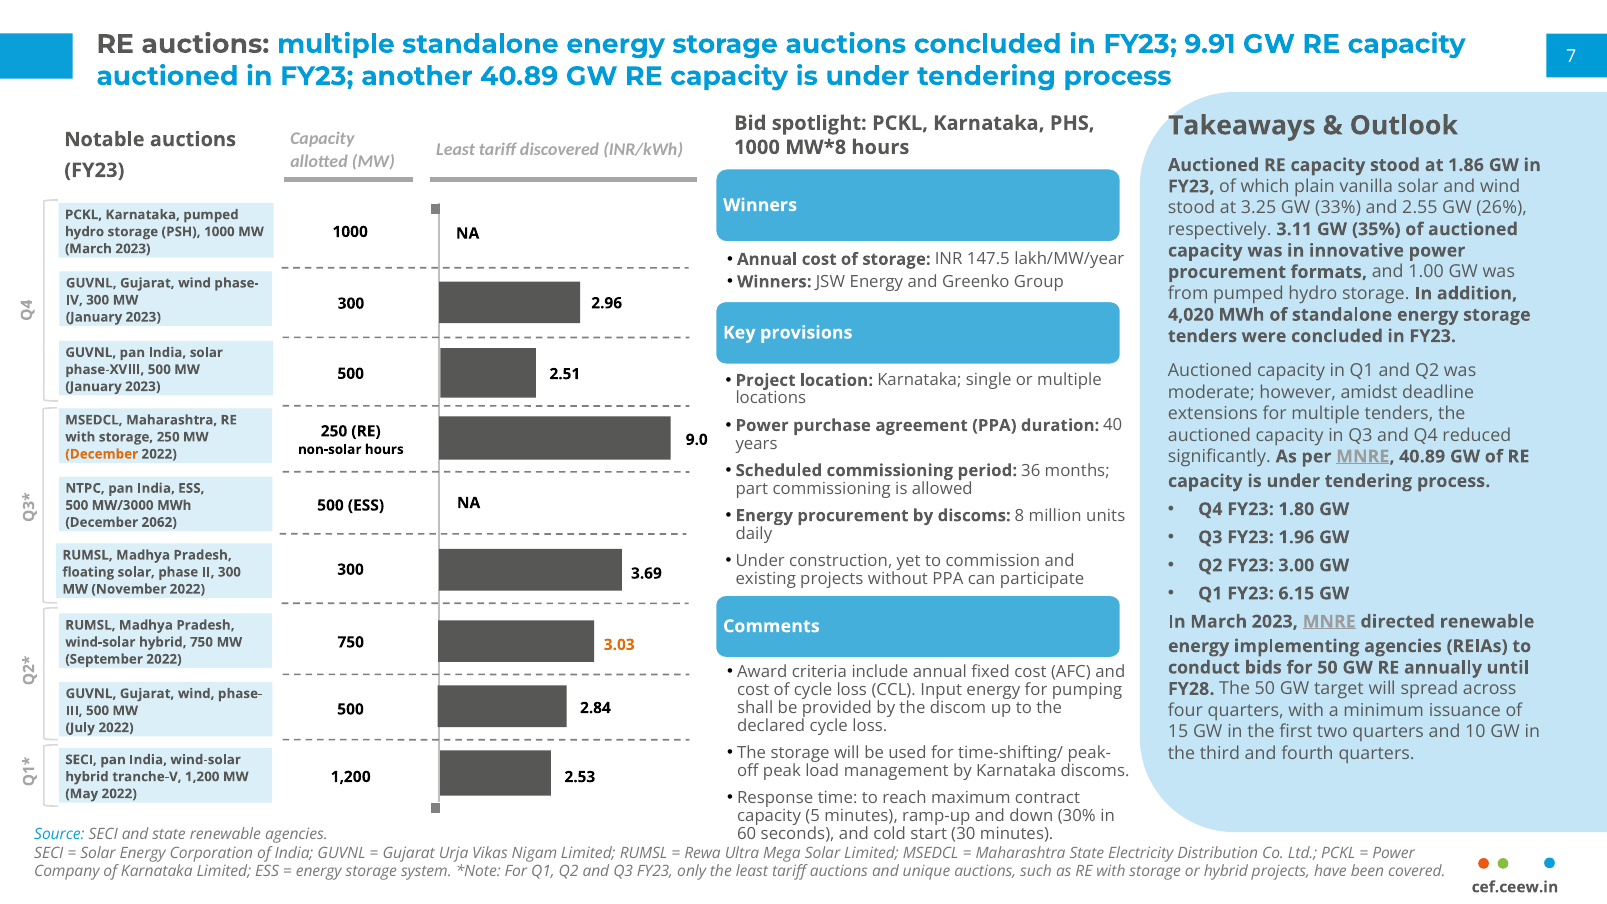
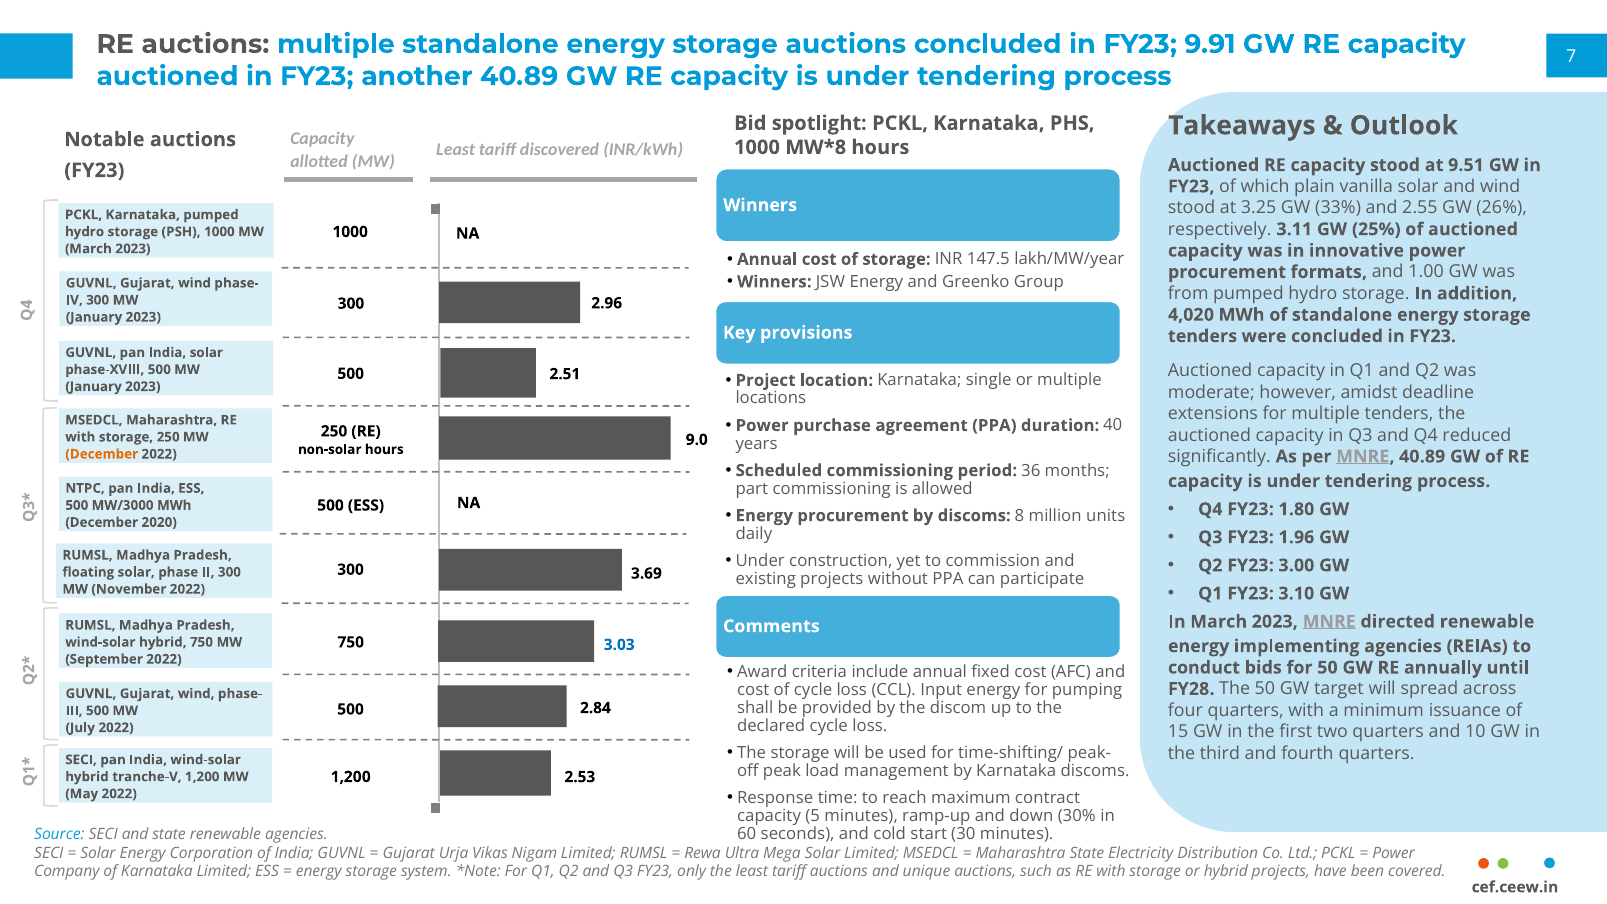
1.86: 1.86 -> 9.51 (1466, 165)
35%: 35% -> 25% (1376, 229)
2062: 2062 -> 2020 (159, 522)
6.15: 6.15 -> 3.10 (1296, 594)
3.03 colour: orange -> blue (619, 645)
